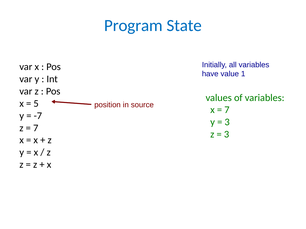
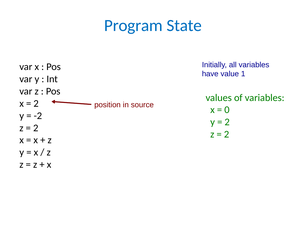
5: 5 -> 2 (36, 104)
7: 7 -> 0 (227, 110)
-7: -7 -> -2 (38, 116)
3: 3 -> 2 (227, 122)
7: 7 -> 2 (36, 128)
3: 3 -> 2 (227, 135)
